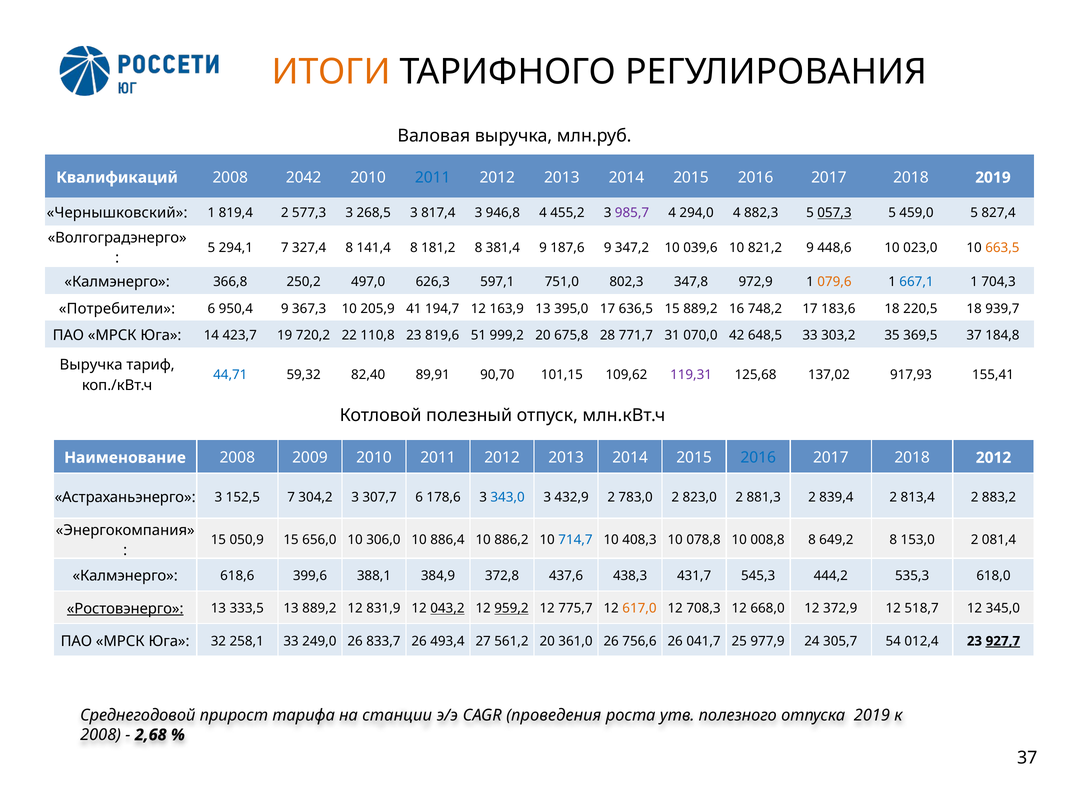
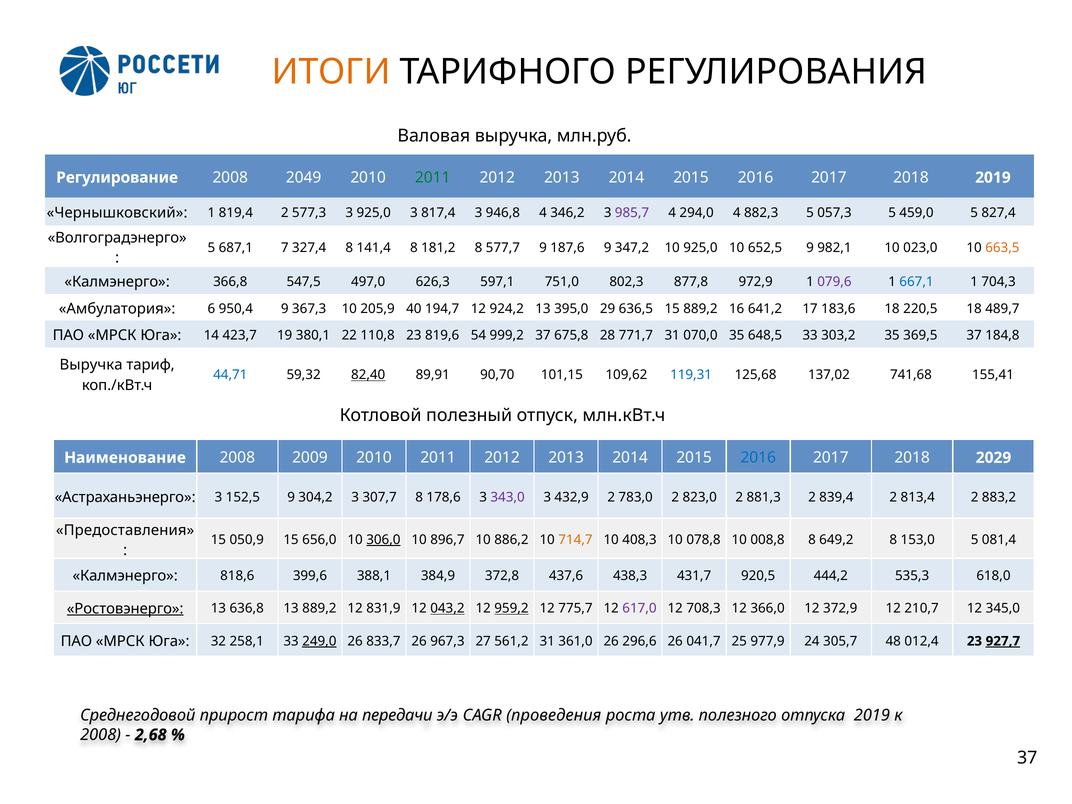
Квалификаций: Квалификаций -> Регулирование (117, 178)
2042: 2042 -> 2049 (304, 178)
2011 colour: blue -> green (433, 178)
3 268,5: 268,5 -> 925,0 (374, 213)
455,2: 455,2 -> 346,2 (567, 213)
057,3 underline: present -> none (834, 213)
294,1: 294,1 -> 687,1 (236, 248)
381,4: 381,4 -> 577,7 (503, 248)
10 039,6: 039,6 -> 925,0 (700, 248)
821,2: 821,2 -> 652,5 (765, 248)
448,6: 448,6 -> 982,1 (834, 248)
250,2: 250,2 -> 547,5 (304, 282)
347,8: 347,8 -> 877,8 (691, 282)
079,6 colour: orange -> purple (834, 282)
Потребители: Потребители -> Амбулатория (117, 309)
41: 41 -> 40 (414, 309)
163,9: 163,9 -> 924,2 (507, 309)
395,0 17: 17 -> 29 (608, 309)
748,2: 748,2 -> 641,2 (765, 309)
939,7: 939,7 -> 489,7 (1002, 309)
720,2: 720,2 -> 380,1 (313, 335)
51: 51 -> 54 (478, 335)
999,2 20: 20 -> 37 (543, 335)
070,0 42: 42 -> 35 (737, 335)
82,40 underline: none -> present (368, 375)
119,31 colour: purple -> blue (691, 375)
917,93: 917,93 -> 741,68 (911, 375)
2018 2012: 2012 -> 2029 (994, 458)
152,5 7: 7 -> 9 (291, 497)
307,7 6: 6 -> 8 (419, 497)
343,0 colour: blue -> purple (508, 497)
Энергокомпания: Энергокомпания -> Предоставления (125, 530)
306,0 underline: none -> present (383, 540)
886,4: 886,4 -> 896,7 (447, 540)
714,7 colour: blue -> orange (575, 540)
153,0 2: 2 -> 5 (975, 540)
618,6: 618,6 -> 818,6 (237, 576)
545,3: 545,3 -> 920,5 (758, 576)
333,5: 333,5 -> 636,8 (247, 609)
617,0 colour: orange -> purple (639, 609)
668,0: 668,0 -> 366,0 (768, 609)
518,7: 518,7 -> 210,7 (922, 609)
249,0 underline: none -> present (319, 641)
493,4: 493,4 -> 967,3 (447, 641)
561,2 20: 20 -> 31 (547, 641)
756,6: 756,6 -> 296,6 (639, 641)
54: 54 -> 48 (893, 641)
станции: станции -> передачи (397, 715)
